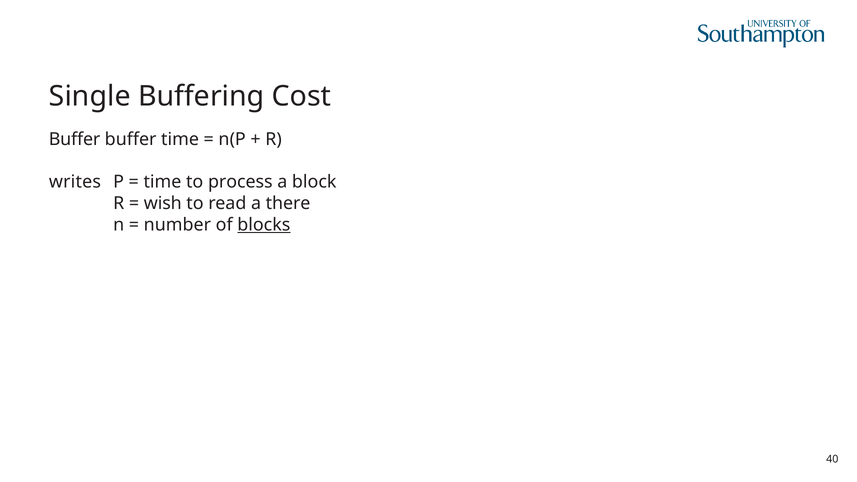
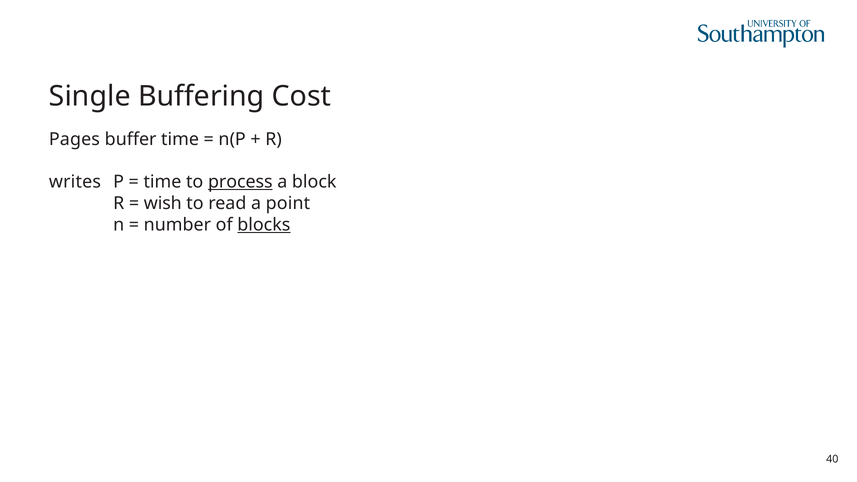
Buffer: Buffer -> Pages (74, 139)
process underline: none -> present (240, 182)
there: there -> point (288, 203)
